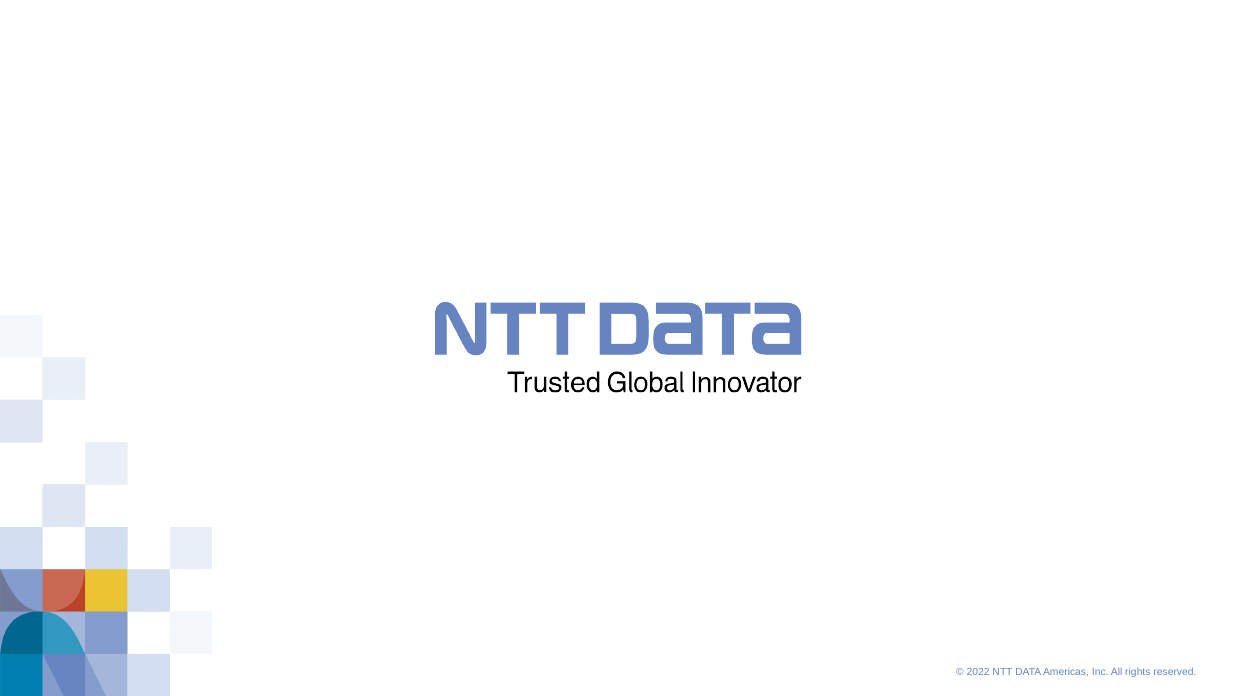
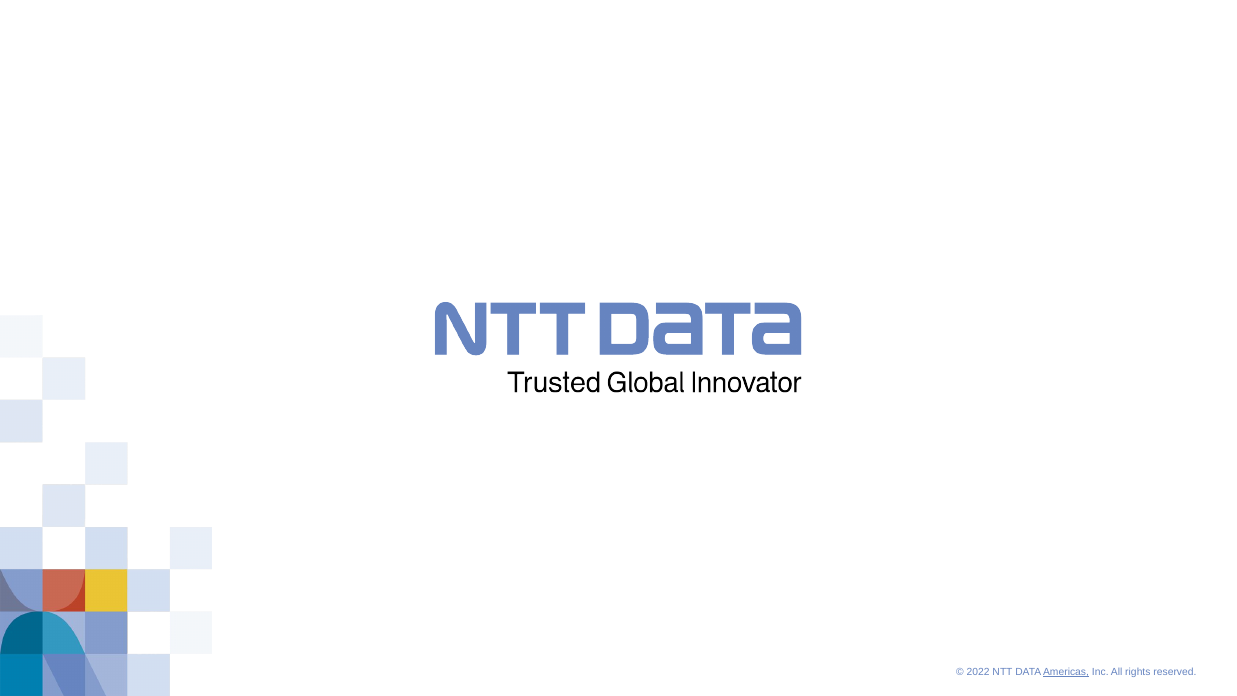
Americas underline: none -> present (1066, 672)
